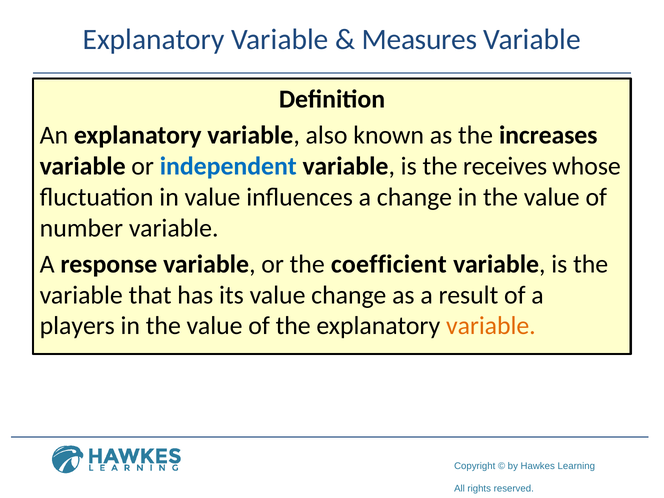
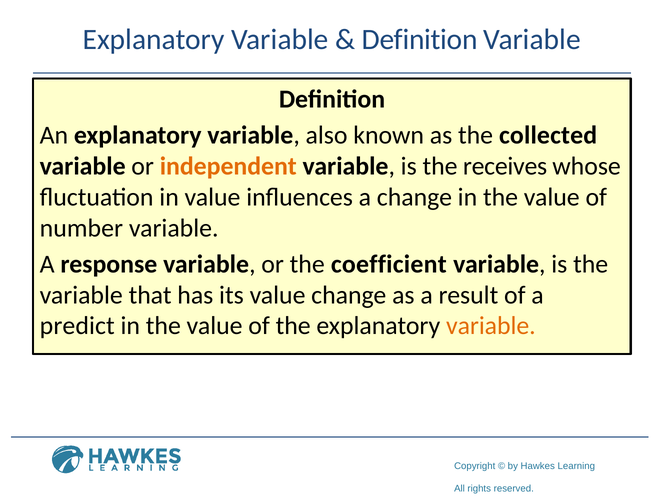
Measures: Measures -> Definition (420, 40)
increases: increases -> collected (548, 135)
independent colour: blue -> orange (228, 166)
players: players -> predict (77, 326)
